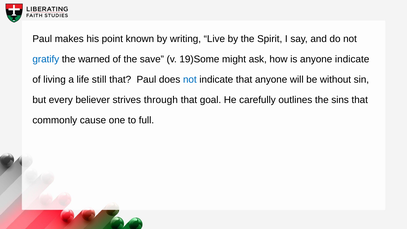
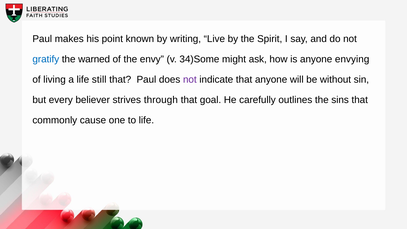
save: save -> envy (152, 59)
19)Some: 19)Some -> 34)Some (199, 59)
anyone indicate: indicate -> envying (352, 59)
not colour: blue -> purple (190, 80)
to full: full -> life (146, 120)
